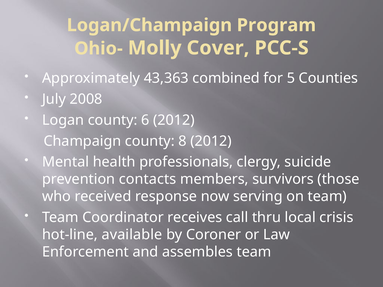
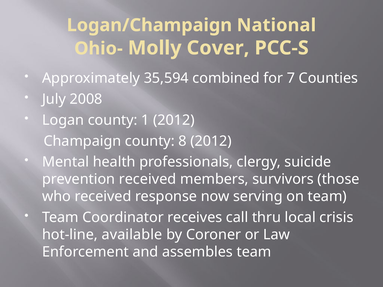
Program: Program -> National (276, 25)
43,363: 43,363 -> 35,594 (166, 78)
5: 5 -> 7 (291, 78)
6: 6 -> 1 (145, 120)
prevention contacts: contacts -> received (148, 179)
